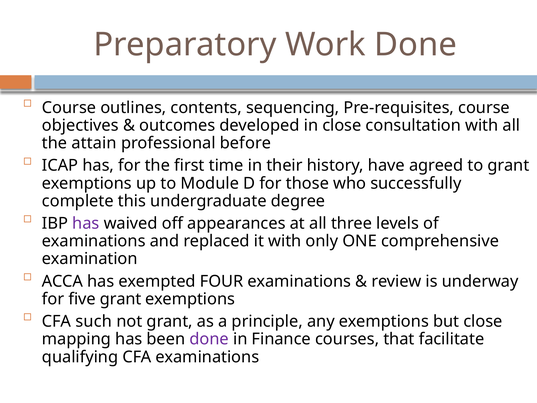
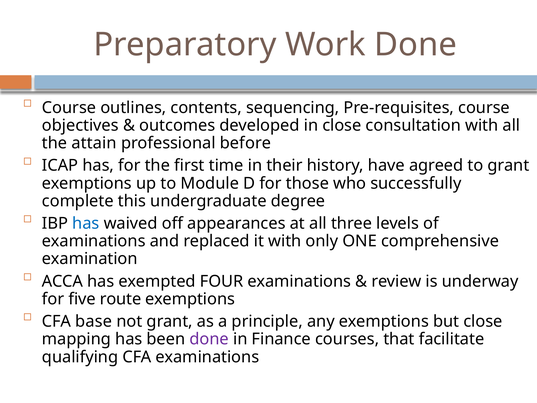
has colour: purple -> blue (86, 223)
five grant: grant -> route (121, 299)
such: such -> base (94, 321)
